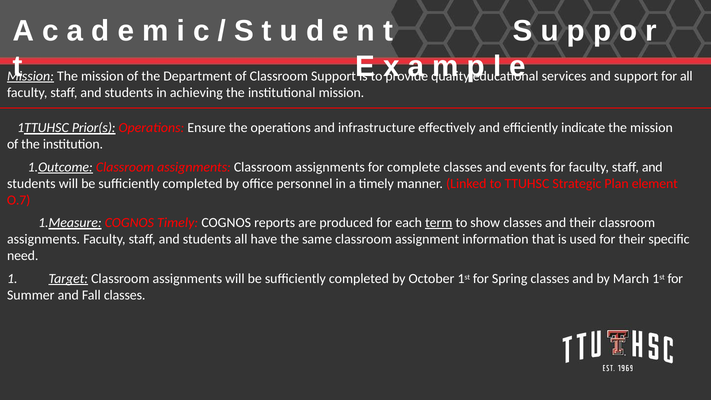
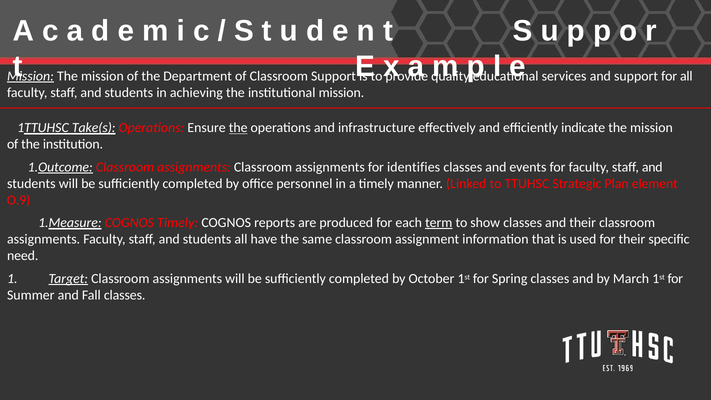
Prior(s: Prior(s -> Take(s (94, 128)
the underline: none -> present (238, 128)
complete: complete -> identifies (414, 167)
O.7: O.7 -> O.9 (19, 200)
